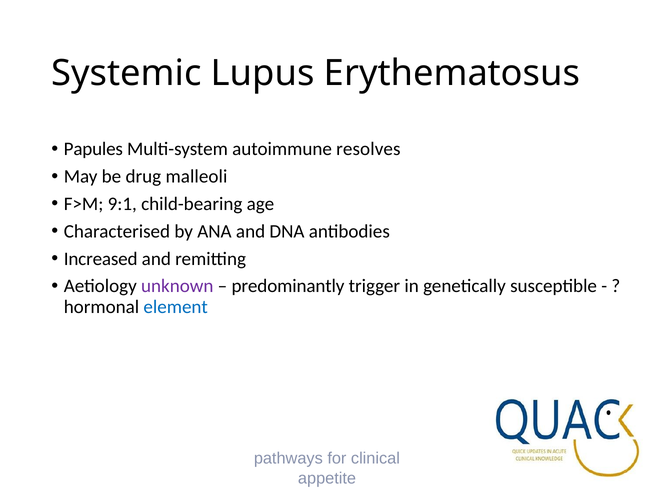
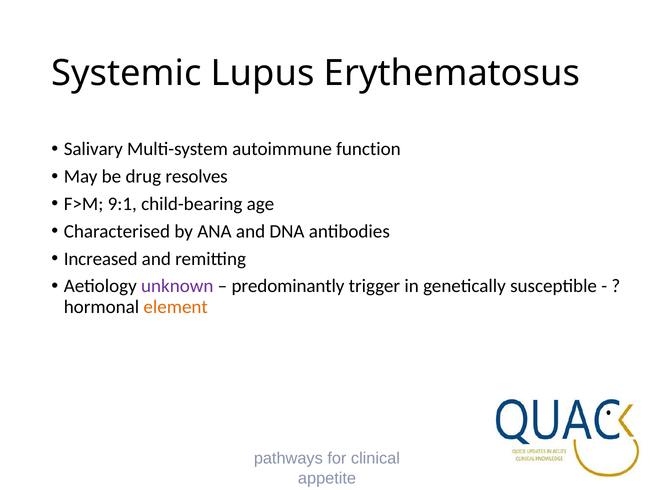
Papules: Papules -> Salivary (93, 149)
resolves: resolves -> function (368, 149)
malleoli: malleoli -> resolves (197, 177)
element colour: blue -> orange (176, 307)
